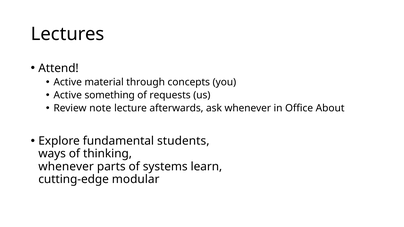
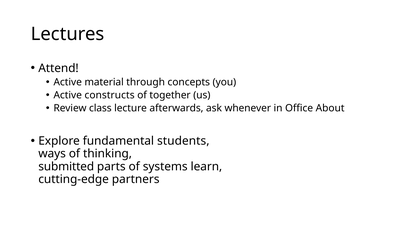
something: something -> constructs (110, 95)
requests: requests -> together (170, 95)
note: note -> class (100, 108)
whenever: whenever -> submitted (66, 167)
modular: modular -> partners (136, 179)
